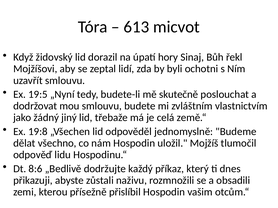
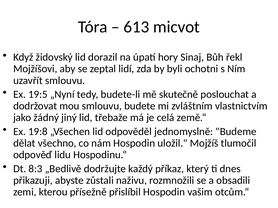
8:6: 8:6 -> 8:3 (35, 169)
